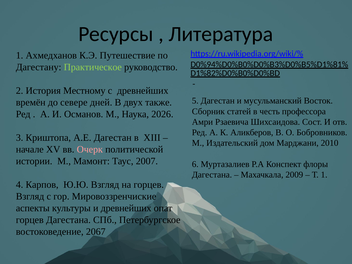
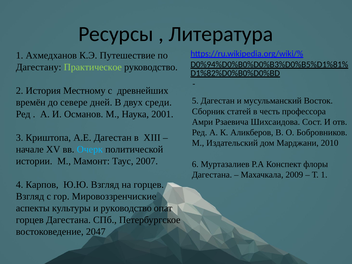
также: также -> среди (158, 102)
2026: 2026 -> 2001 (162, 114)
Очерк colour: pink -> light blue (90, 149)
и древнейших: древнейших -> руководство (126, 208)
2067: 2067 -> 2047 (96, 232)
